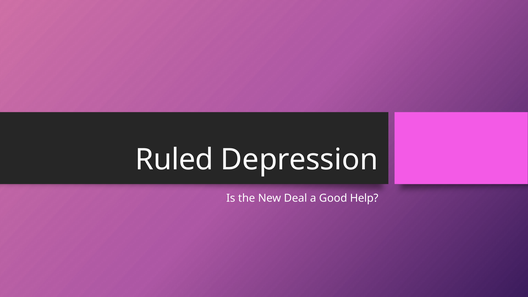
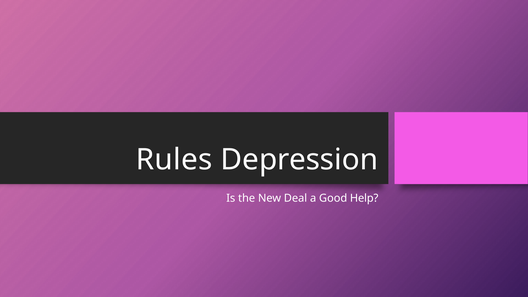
Ruled: Ruled -> Rules (174, 160)
